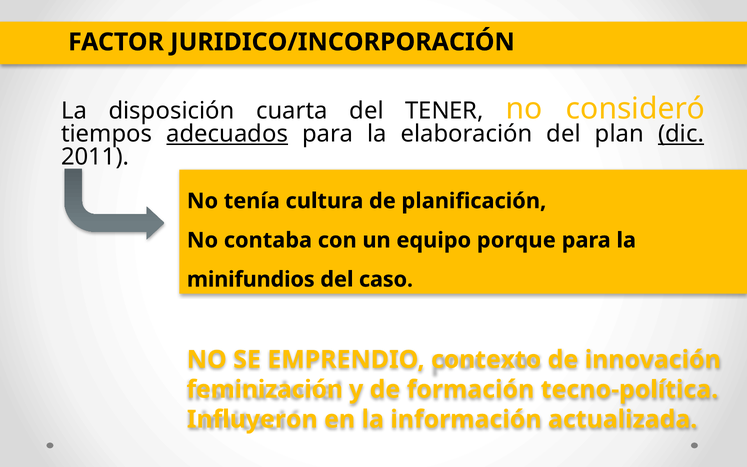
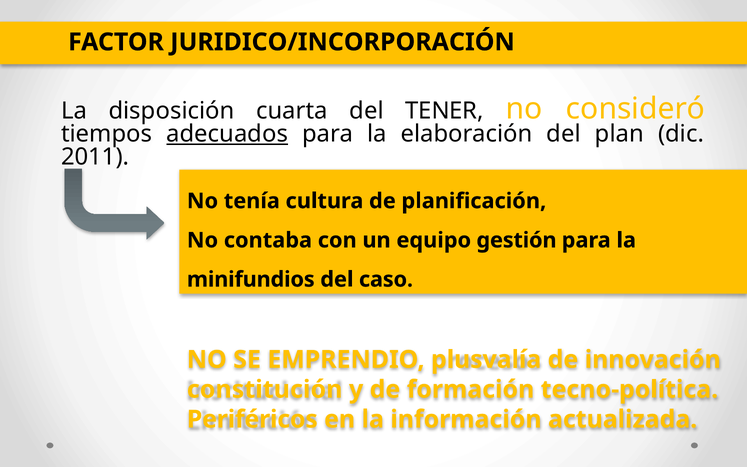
dic underline: present -> none (681, 134)
porque: porque -> gestión (516, 240)
contexto: contexto -> plusvalía (486, 359)
feminización: feminización -> constitución (265, 389)
Influyeron: Influyeron -> Periféricos (252, 419)
